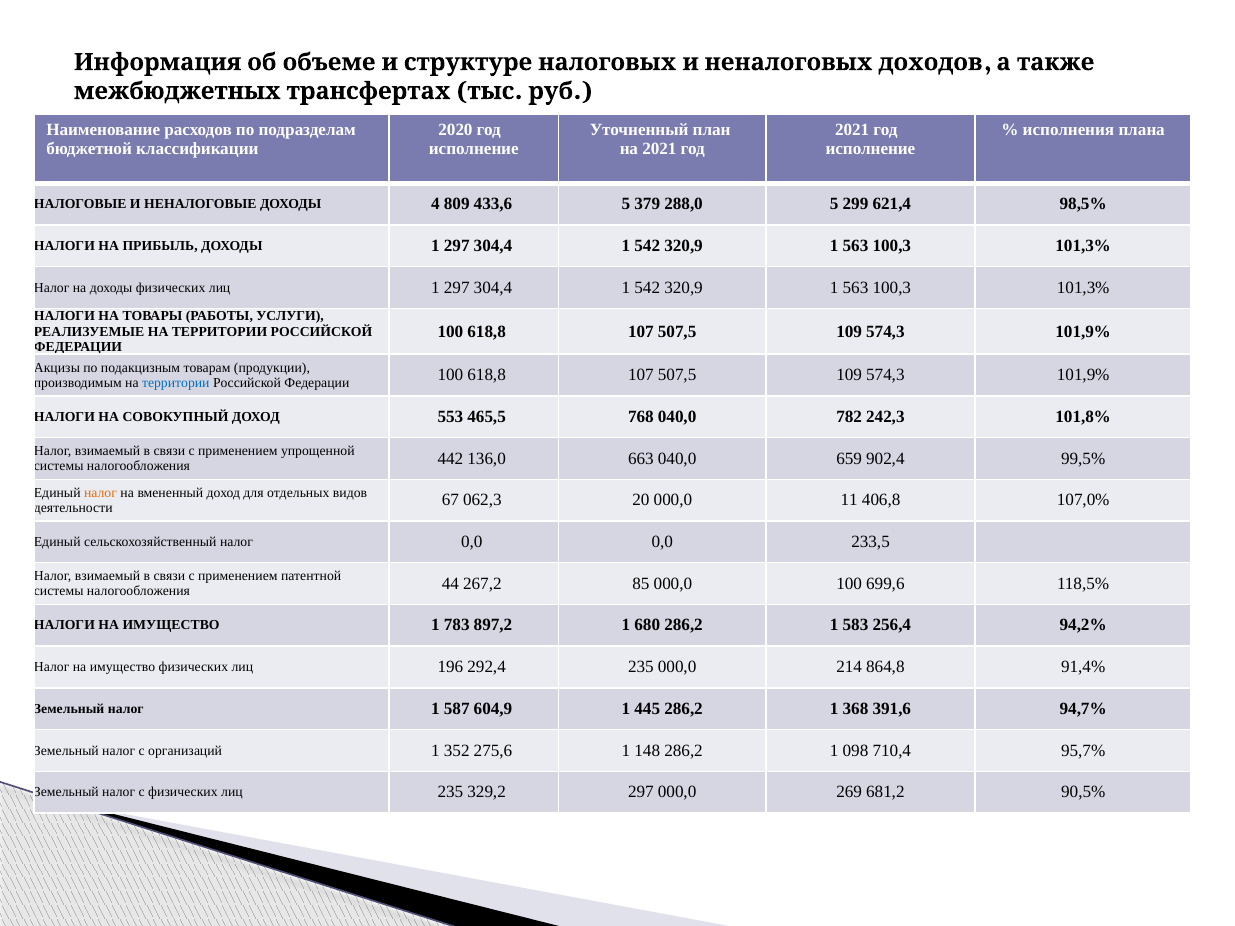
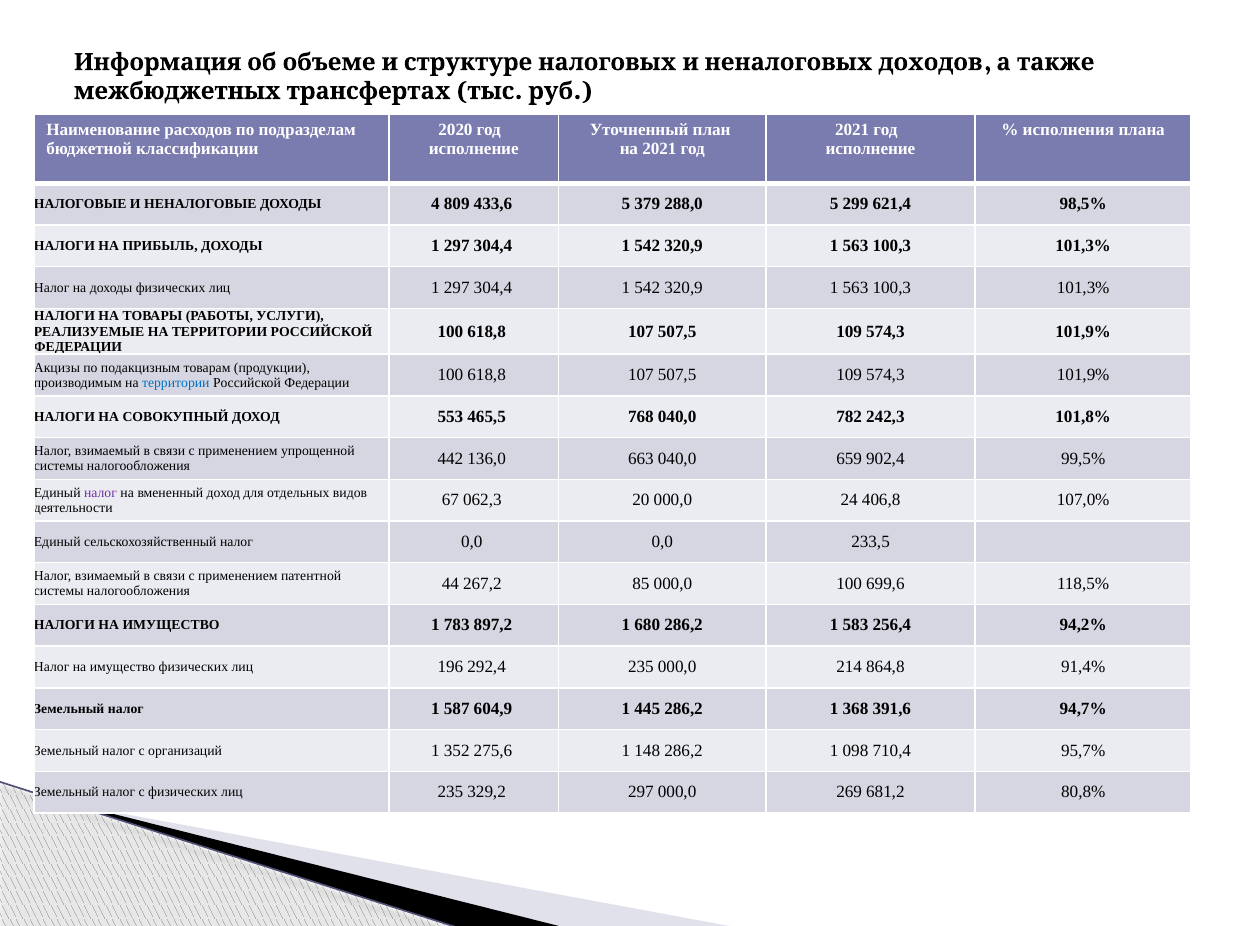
налог colour: orange -> purple (101, 493)
11: 11 -> 24 (849, 500)
90,5%: 90,5% -> 80,8% (1083, 792)
